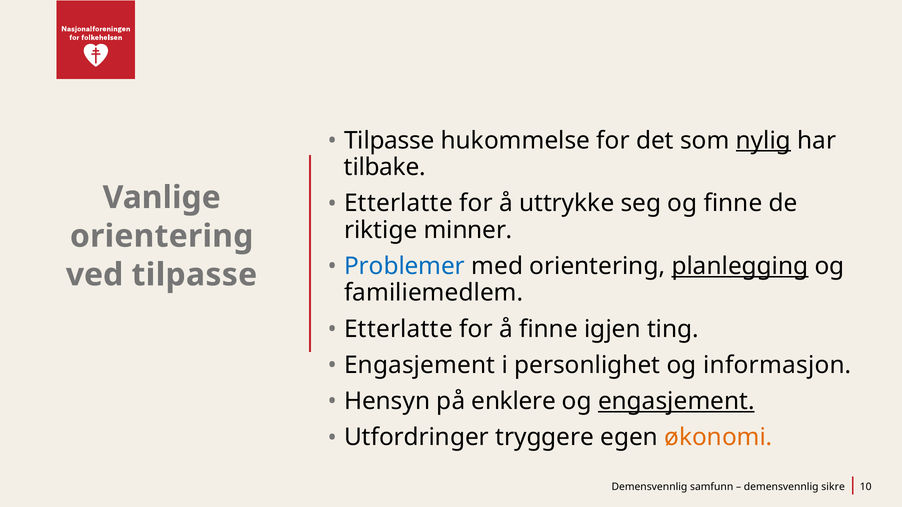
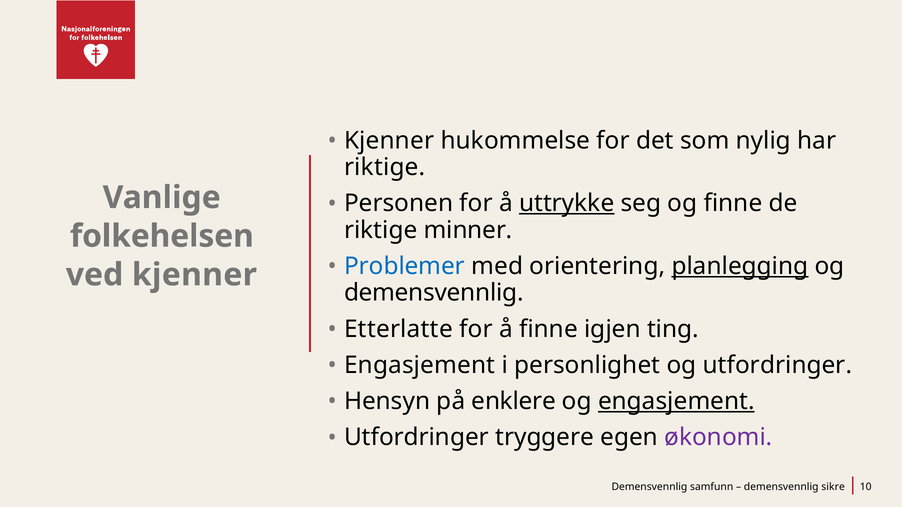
Tilpasse: Tilpasse -> Kjenner (389, 141)
nylig underline: present -> none (763, 141)
tilbake: tilbake -> riktige (385, 167)
Etterlatte: Etterlatte -> Personen (399, 203)
uttrykke underline: none -> present (567, 203)
orientering: orientering -> folkehelsen (162, 236)
ved tilpasse: tilpasse -> kjenner (194, 275)
familiemedlem: familiemedlem -> demensvennlig (434, 293)
og informasjon: informasjon -> utfordringer (777, 365)
økonomi colour: orange -> purple (718, 438)
